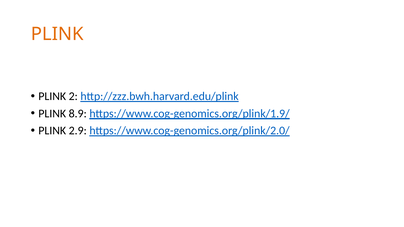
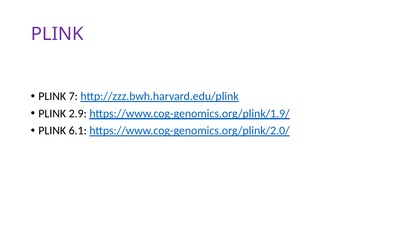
PLINK colour: orange -> purple (57, 34)
2: 2 -> 7 (73, 97)
8.9: 8.9 -> 2.9 (78, 114)
2.9: 2.9 -> 6.1 (78, 131)
